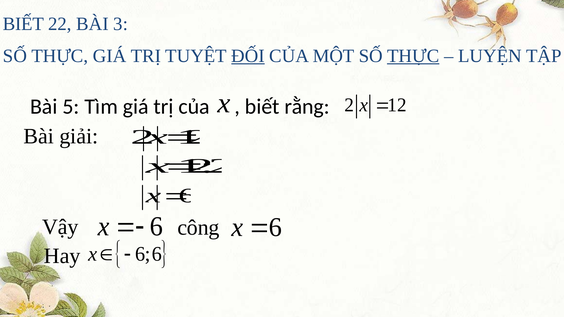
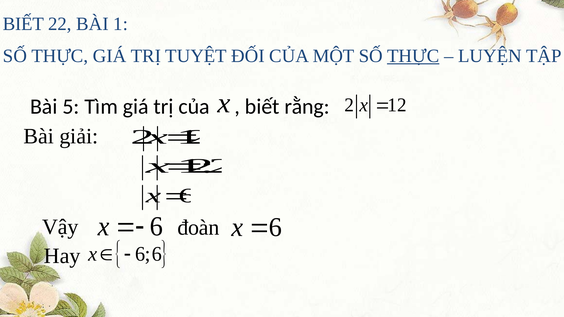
3: 3 -> 1 (121, 24)
ĐỐI underline: present -> none (248, 56)
công: công -> đoàn (198, 228)
